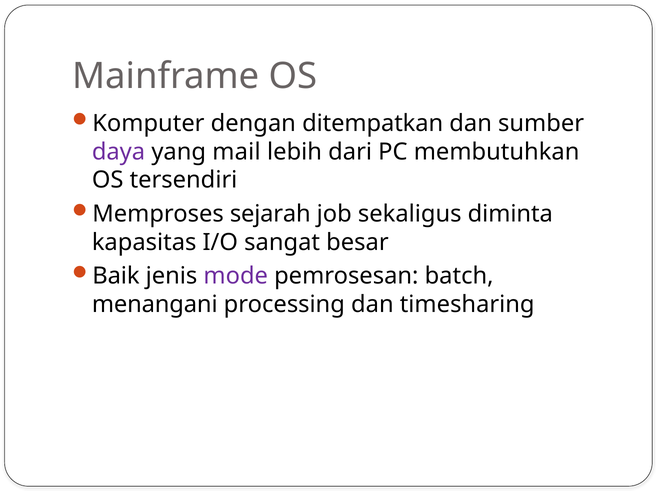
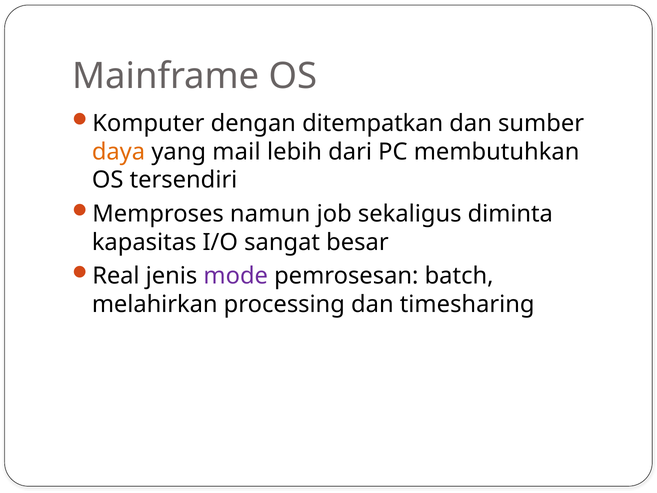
daya colour: purple -> orange (119, 152)
sejarah: sejarah -> namun (270, 214)
Baik: Baik -> Real (116, 276)
menangani: menangani -> melahirkan (155, 304)
